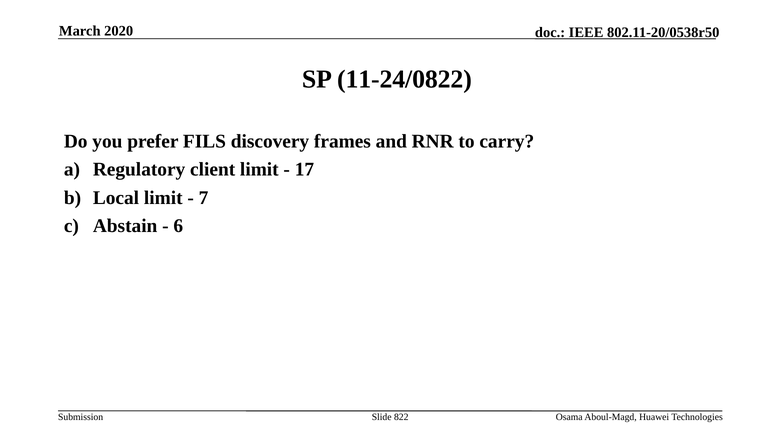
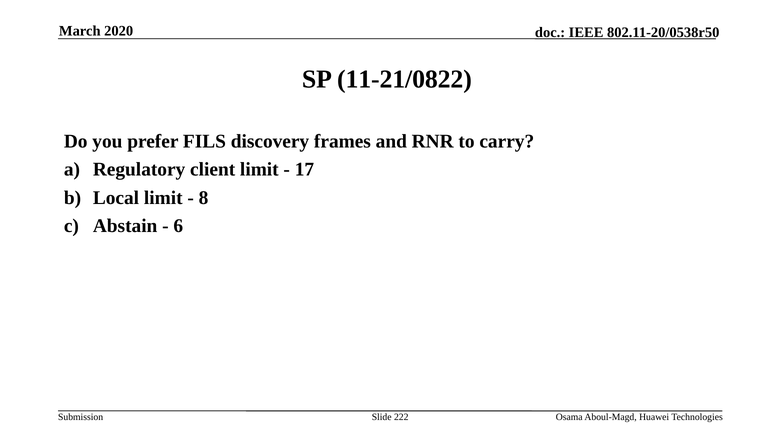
11-24/0822: 11-24/0822 -> 11-21/0822 (404, 79)
7: 7 -> 8 (204, 198)
822: 822 -> 222 (401, 418)
